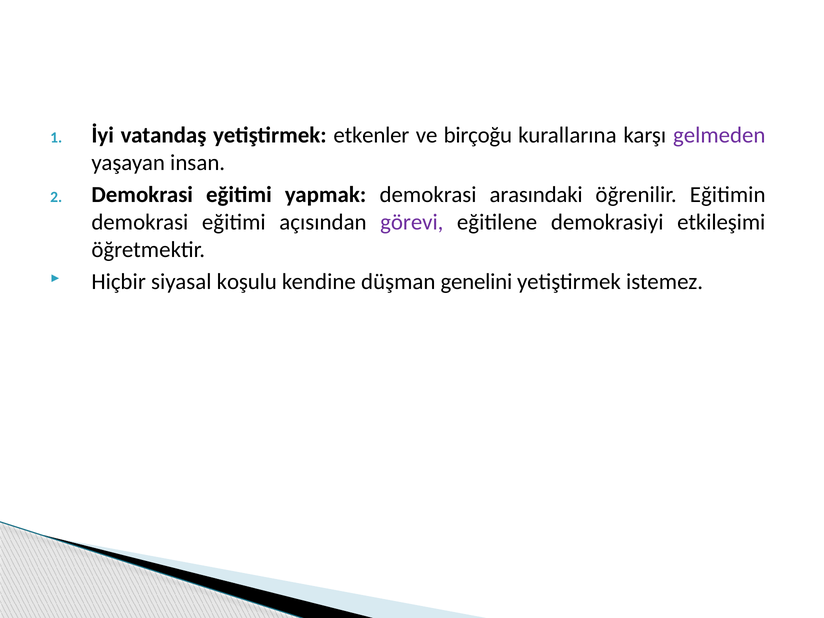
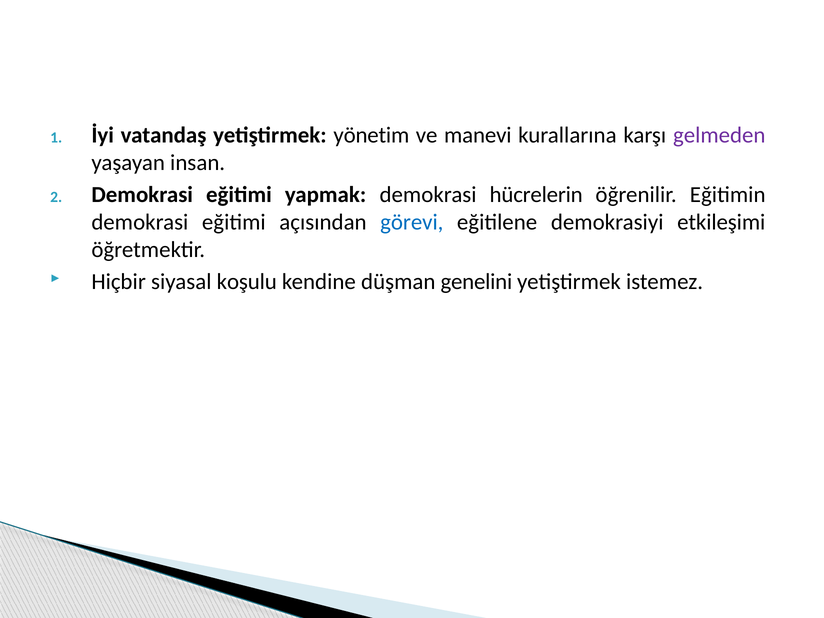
etkenler: etkenler -> yönetim (371, 135)
birçoğu: birçoğu -> manevi (478, 135)
arasındaki: arasındaki -> hücrelerin (536, 195)
görevi colour: purple -> blue (412, 222)
